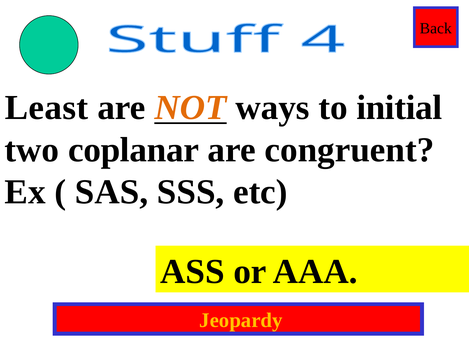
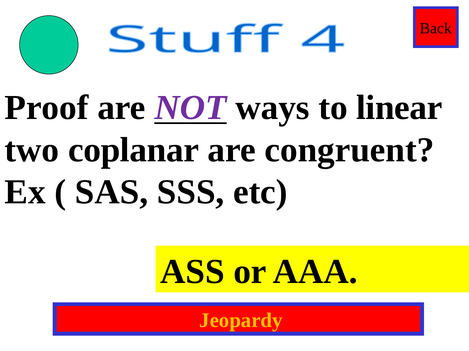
Least: Least -> Proof (47, 108)
NOT colour: orange -> purple (190, 108)
initial: initial -> linear (399, 108)
